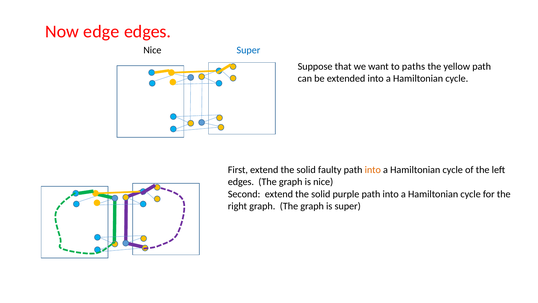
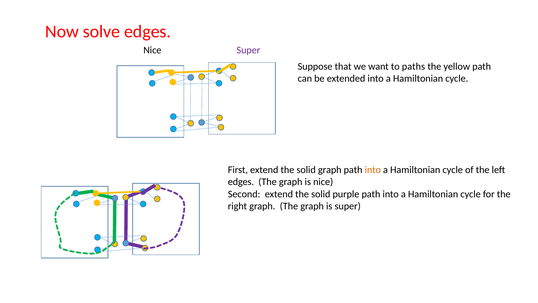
edge: edge -> solve (102, 32)
Super colour: blue -> purple (248, 50)
solid faulty: faulty -> graph (330, 170)
